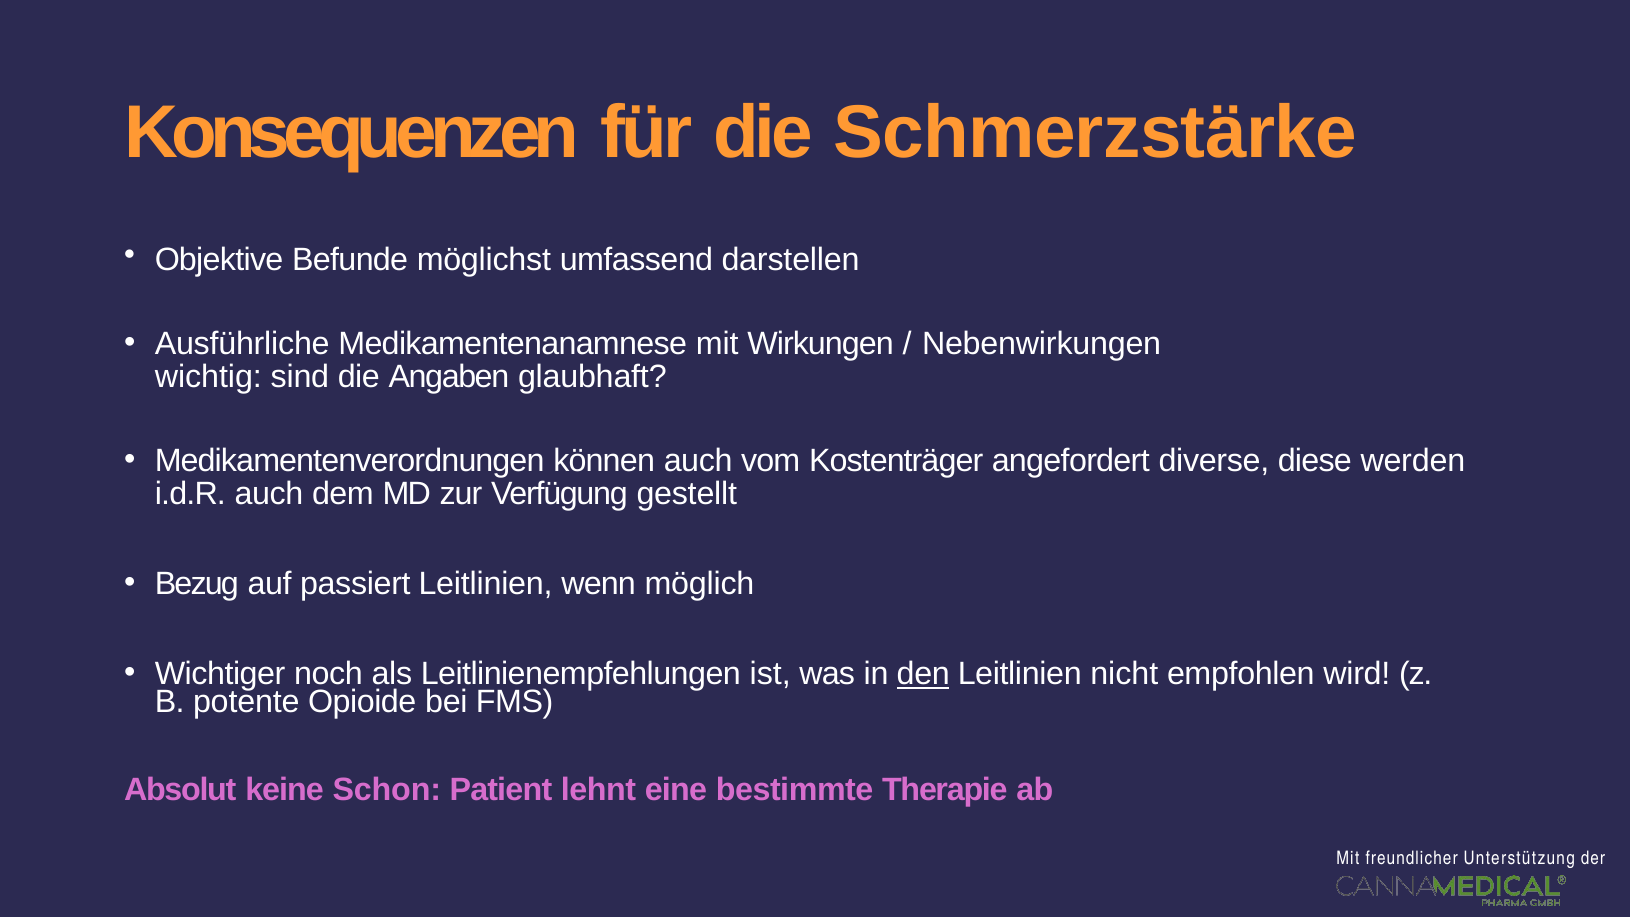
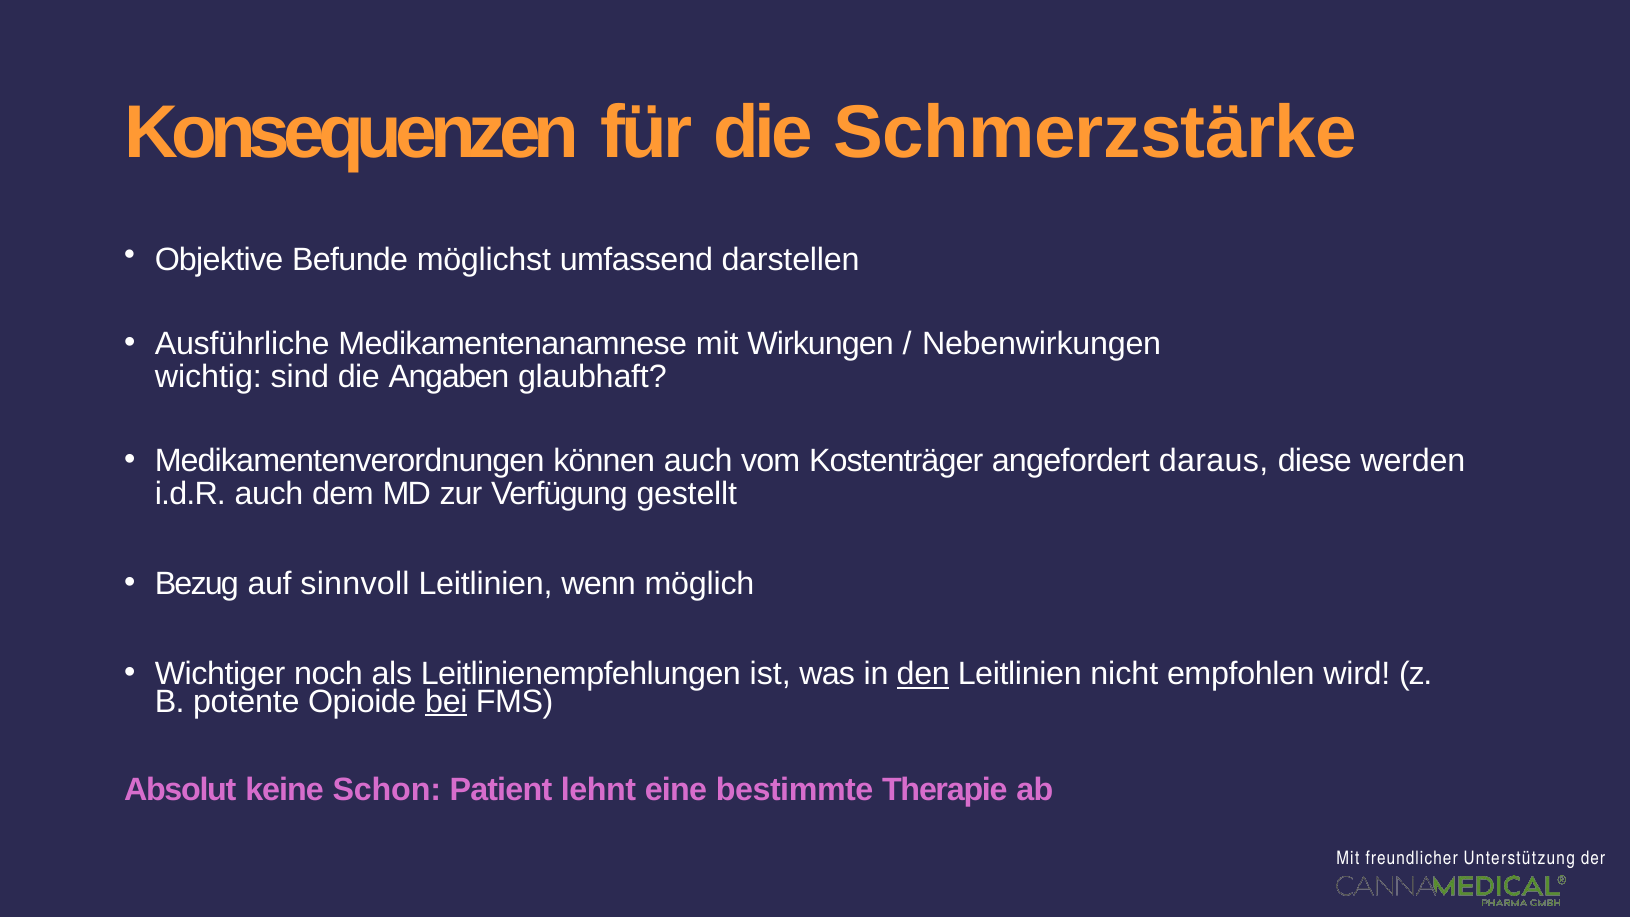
diverse: diverse -> daraus (1214, 461)
passiert: passiert -> sinnvoll (355, 584)
bei underline: none -> present (446, 701)
